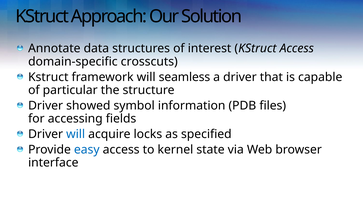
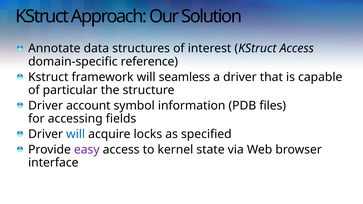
crosscuts: crosscuts -> reference (149, 62)
showed: showed -> account (88, 106)
easy colour: blue -> purple (87, 150)
